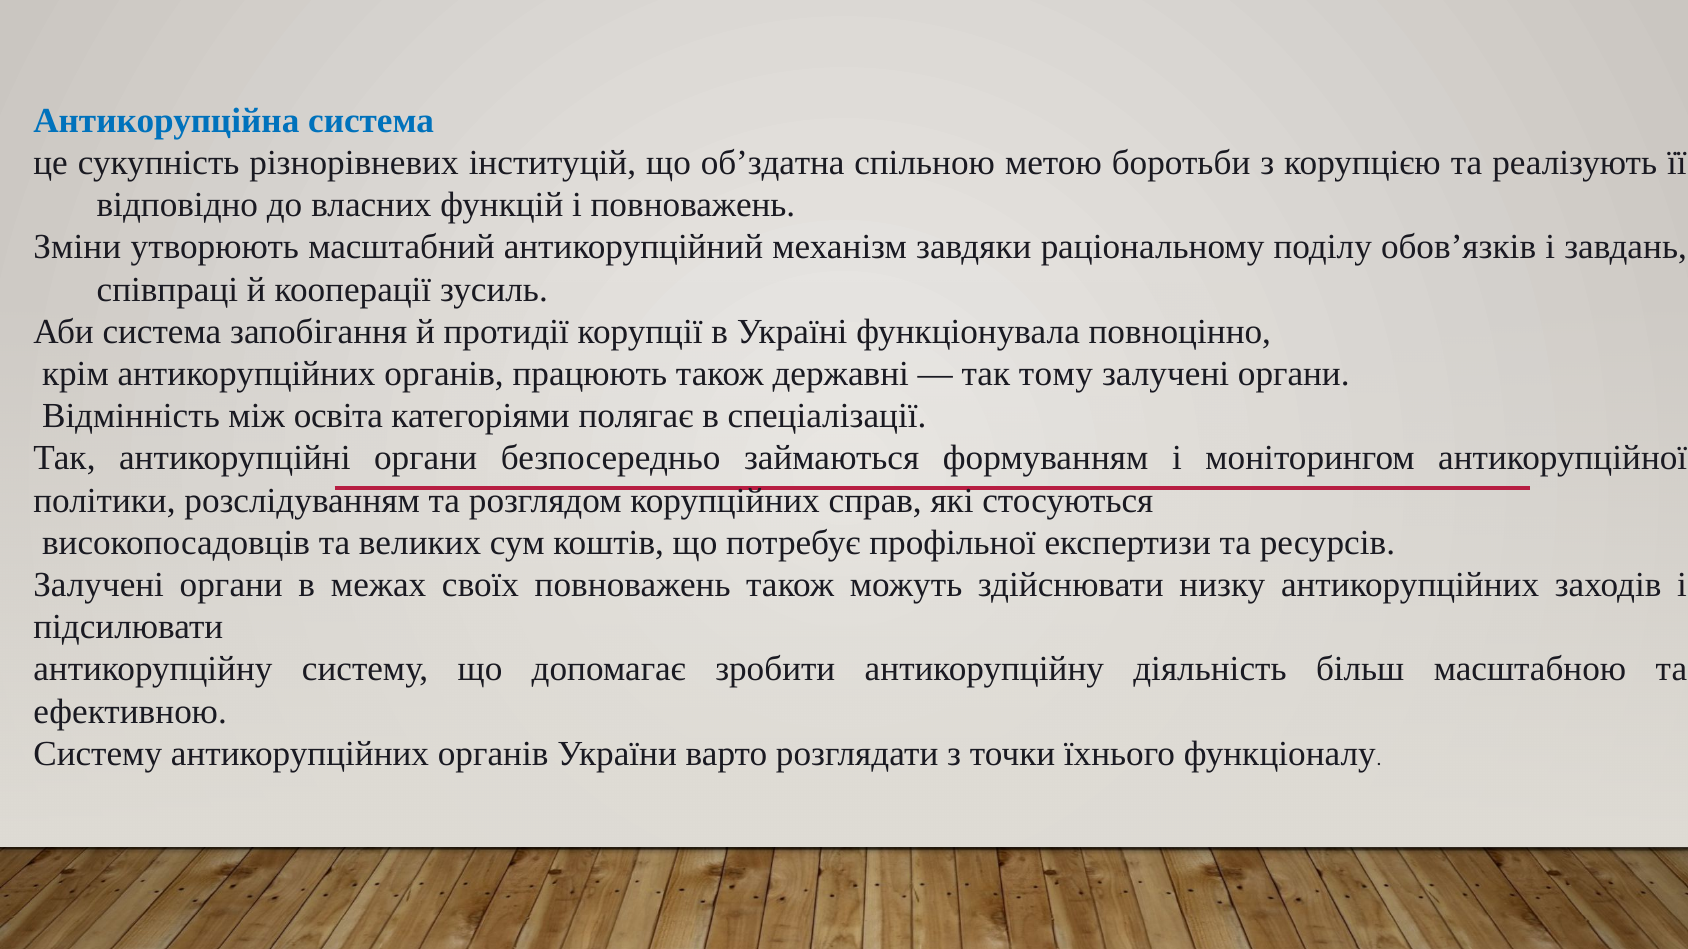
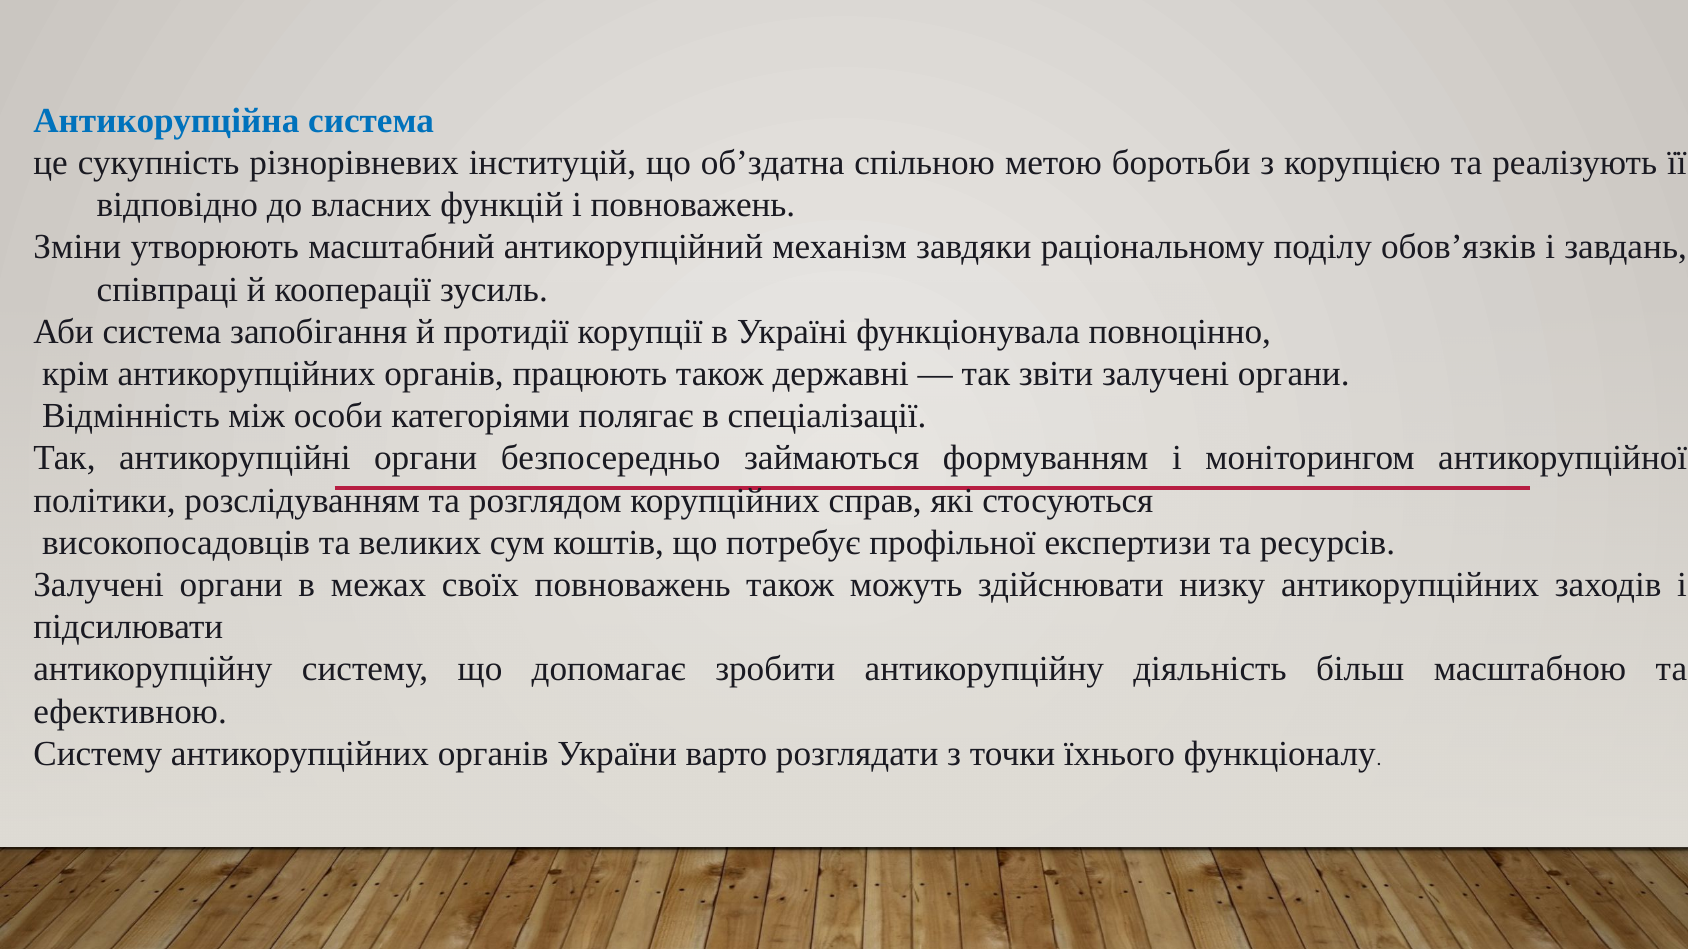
тому: тому -> звіти (1056, 374)
освіта: освіта -> особи (338, 416)
